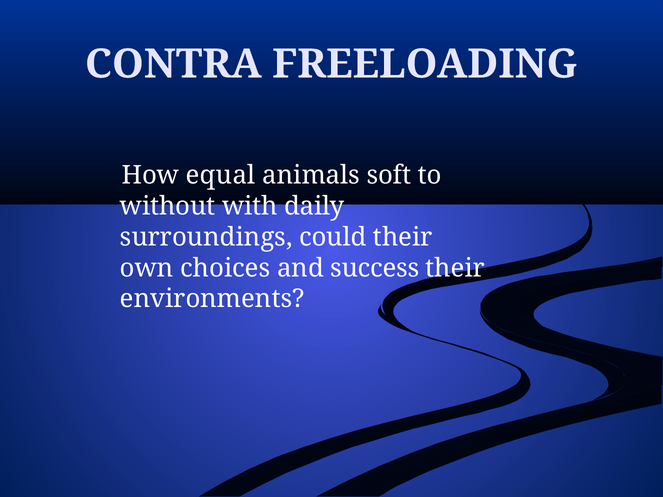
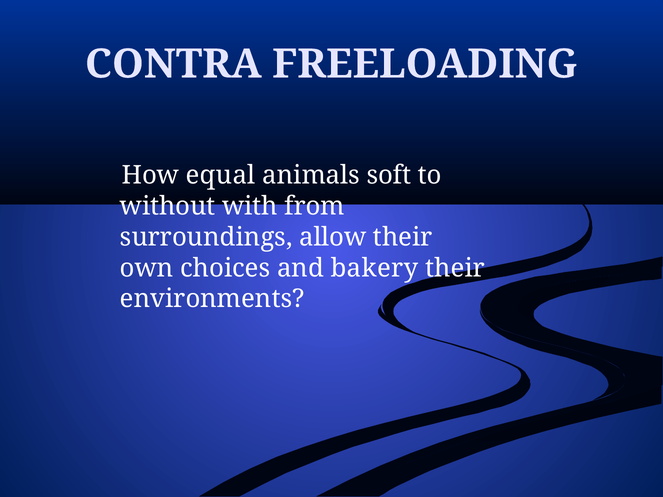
daily: daily -> from (314, 206)
could: could -> allow (333, 237)
success: success -> bakery (375, 268)
